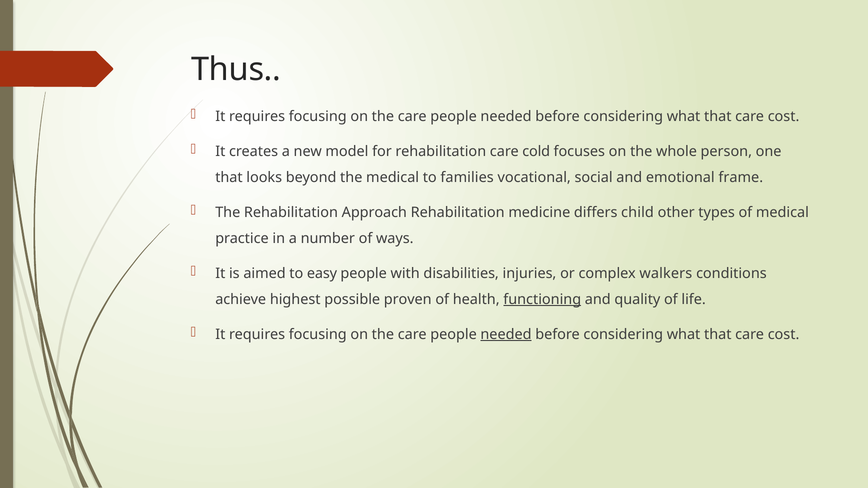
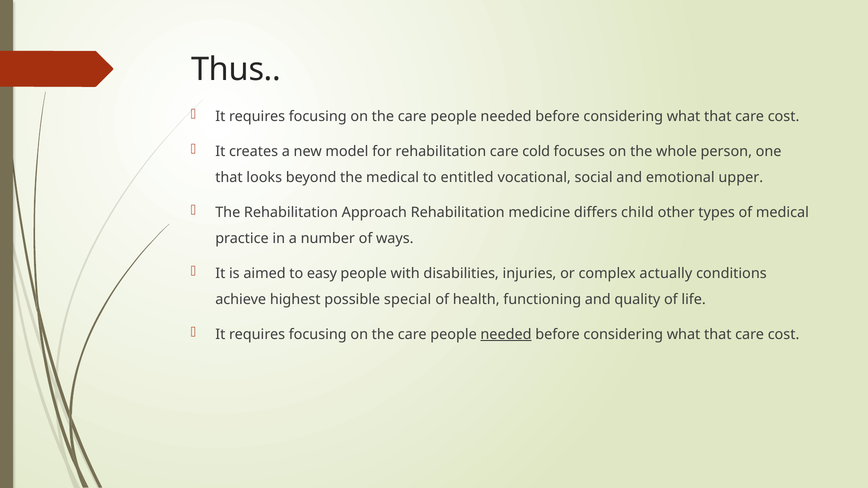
families: families -> entitled (467, 177)
frame: frame -> upper (741, 177)
walkers: walkers -> actually (666, 274)
proven: proven -> special (408, 300)
functioning underline: present -> none (542, 300)
